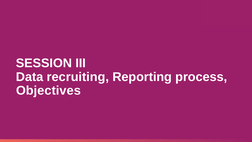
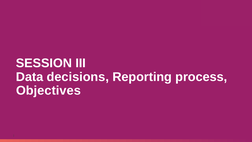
recruiting: recruiting -> decisions (78, 77)
